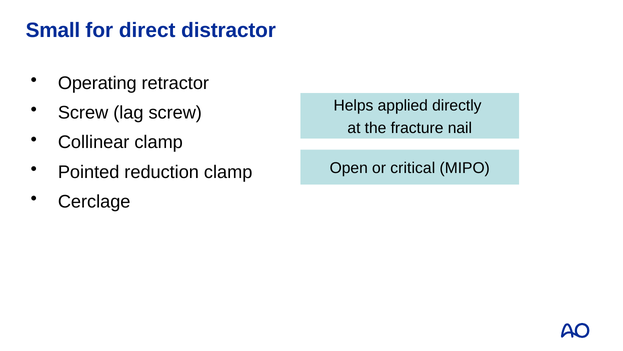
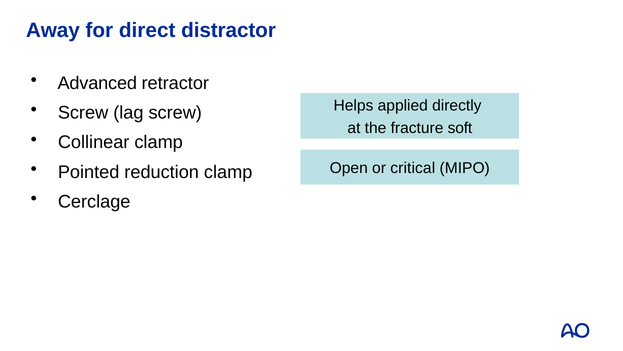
Small: Small -> Away (53, 31)
Operating: Operating -> Advanced (97, 83)
nail: nail -> soft (460, 128)
